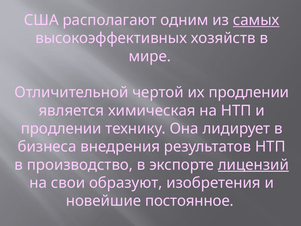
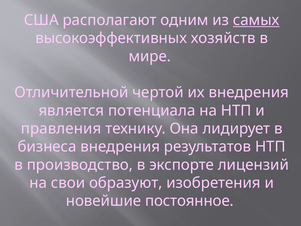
их продлении: продлении -> внедрения (249, 92)
химическая: химическая -> потенциала (152, 110)
продлении: продлении -> правления (61, 128)
лицензий underline: present -> none (253, 165)
